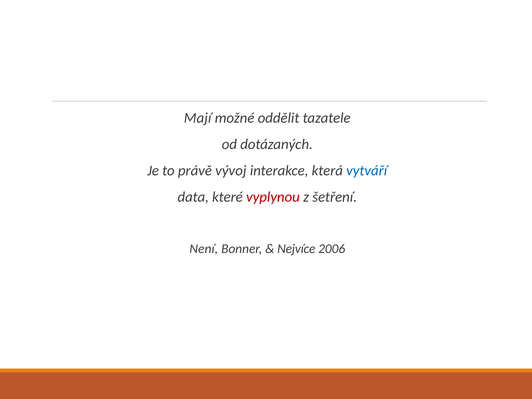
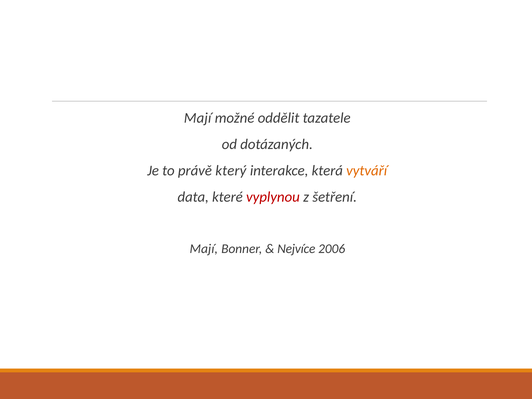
vývoj: vývoj -> který (231, 171)
vytváří colour: blue -> orange (367, 171)
Není: Není -> Mají (204, 249)
